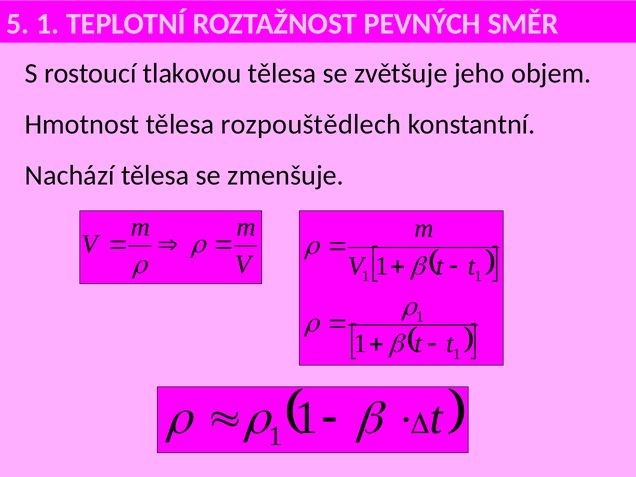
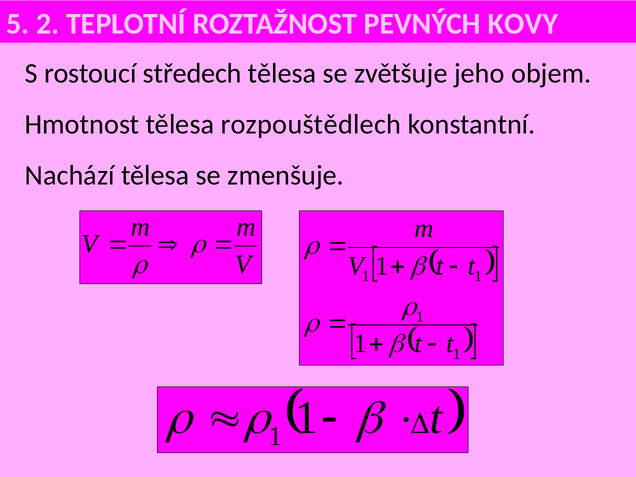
5 1: 1 -> 2 (48, 24)
SMĚR: SMĚR -> KOVY (523, 24)
tlakovou: tlakovou -> středech (192, 73)
